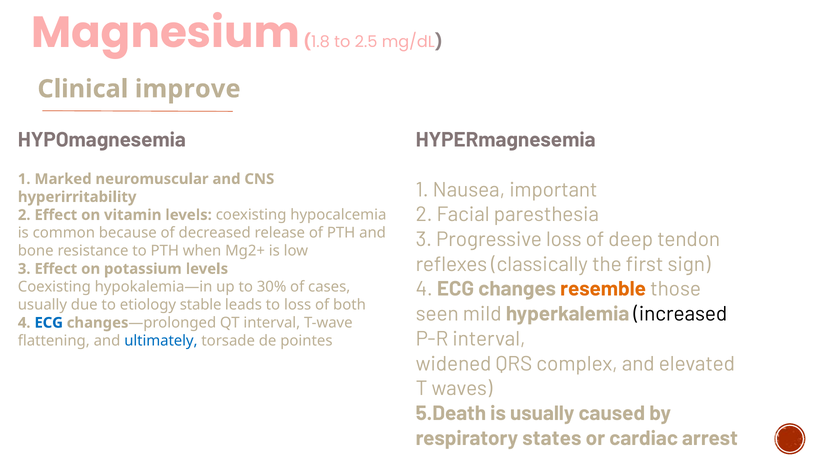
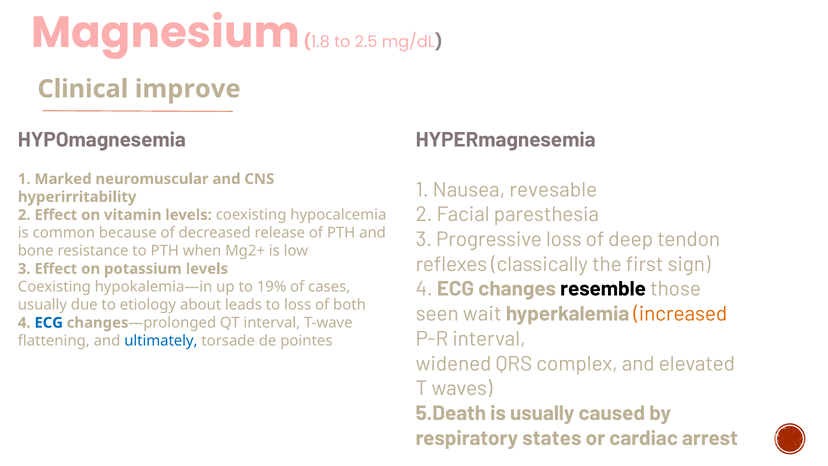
important: important -> revesable (553, 190)
resemble colour: orange -> black (603, 289)
30%: 30% -> 19% (272, 287)
stable: stable -> about (201, 305)
mild: mild -> wait (482, 314)
increased colour: black -> orange (680, 314)
